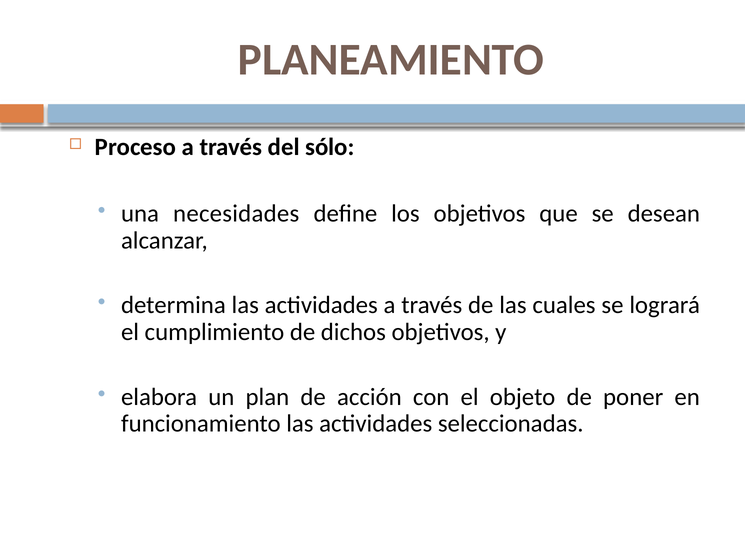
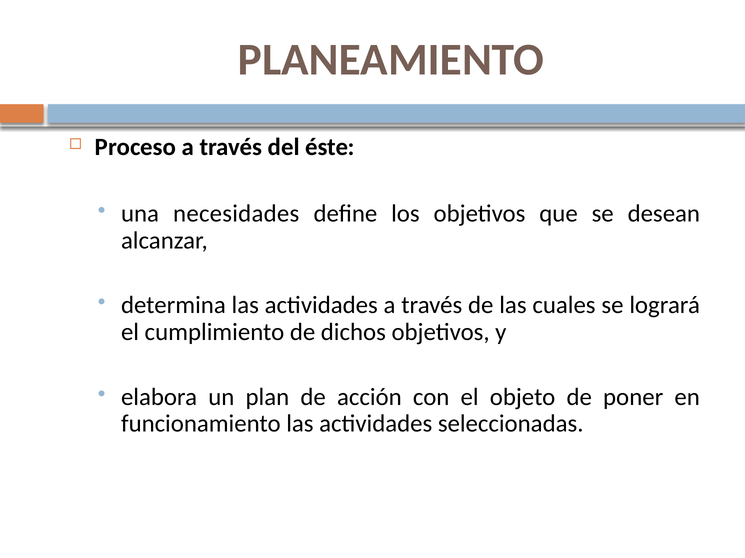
sólo: sólo -> éste (330, 147)
